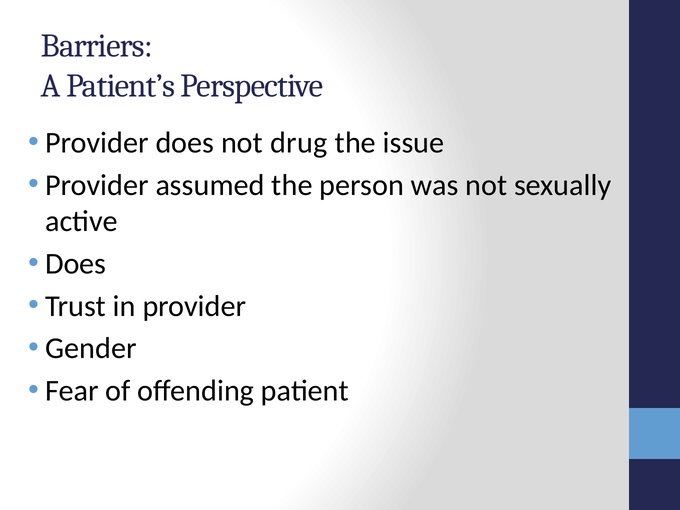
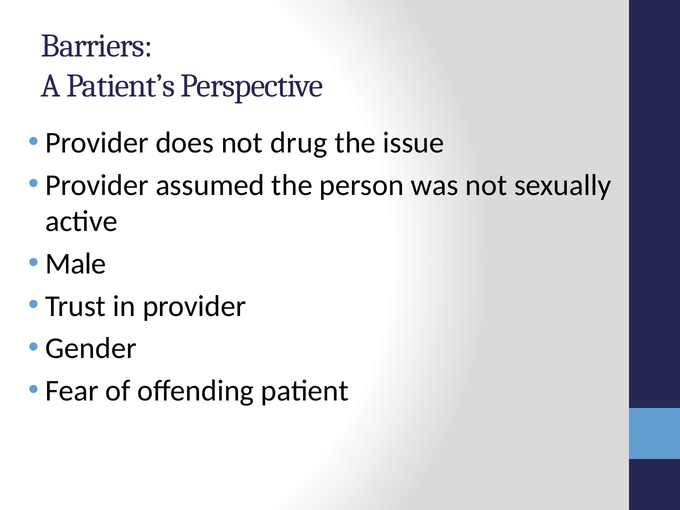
Does: Does -> Male (76, 264)
